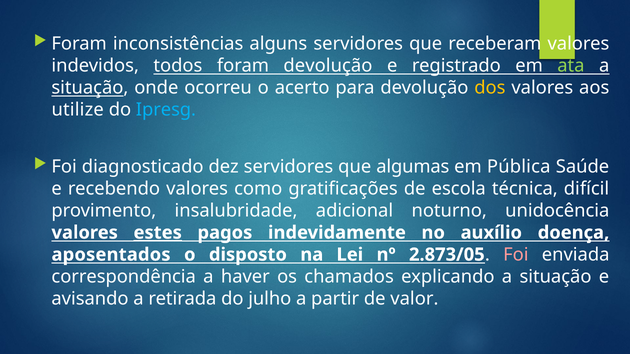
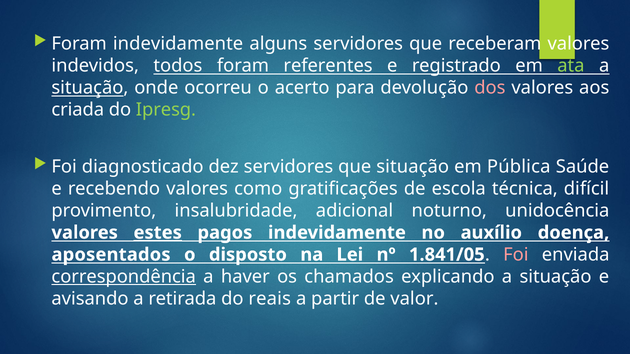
Foram inconsistências: inconsistências -> indevidamente (178, 44)
foram devolução: devolução -> referentes (328, 66)
dos colour: yellow -> pink (490, 88)
utilize: utilize -> criada (78, 110)
Ipresg colour: light blue -> light green (166, 110)
que algumas: algumas -> situação (413, 167)
2.873/05: 2.873/05 -> 1.841/05 (447, 255)
correspondência underline: none -> present (124, 277)
julho: julho -> reais (270, 299)
